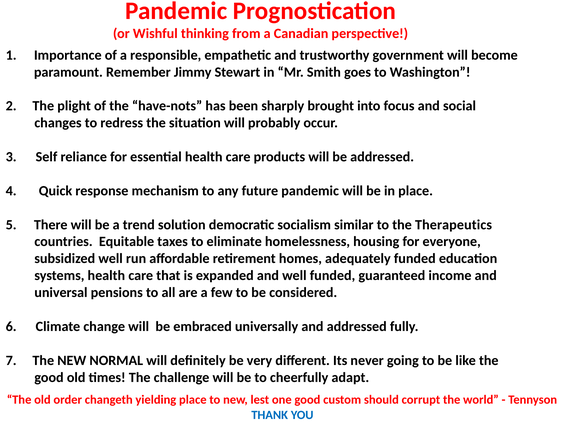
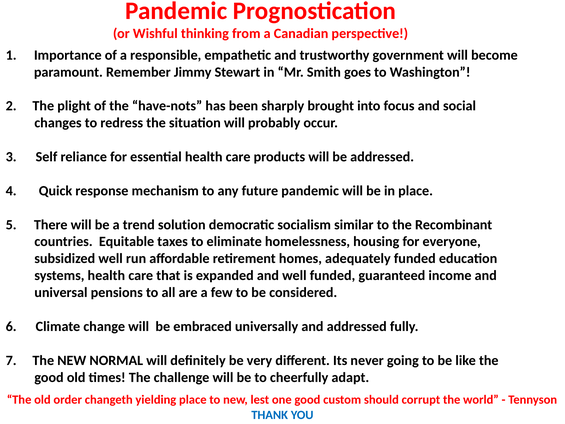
Therapeutics: Therapeutics -> Recombinant (454, 225)
